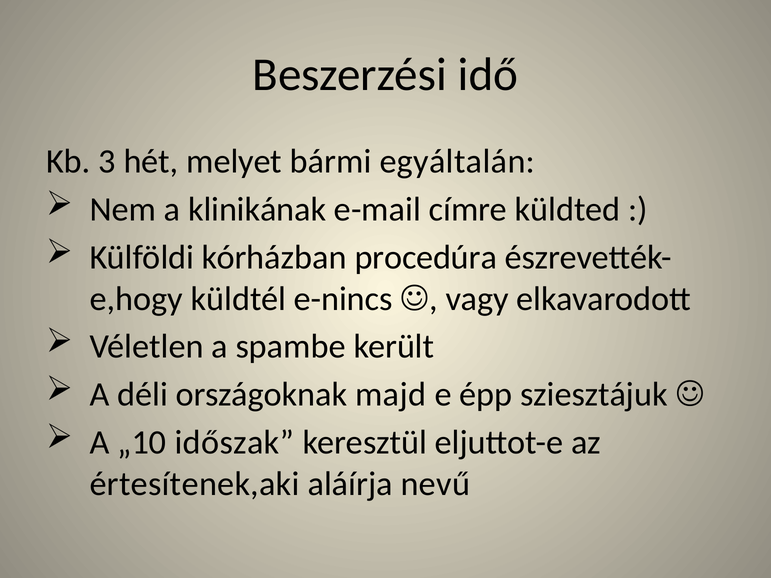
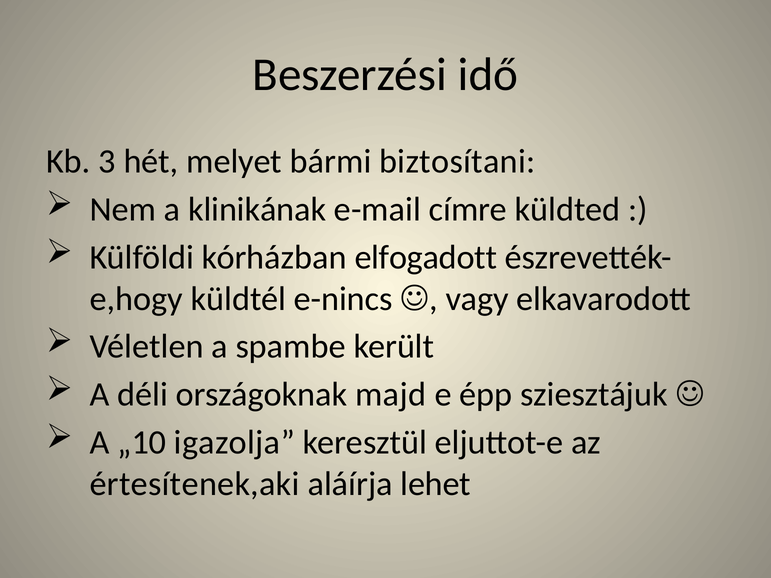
egyáltalán: egyáltalán -> biztosítani (457, 162)
procedúra: procedúra -> elfogadott (426, 258)
időszak: időszak -> igazolja (234, 443)
nevű: nevű -> lehet (436, 484)
